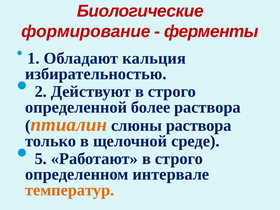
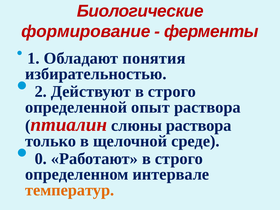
кальция: кальция -> понятия (154, 58)
более: более -> опыт (150, 107)
птиалин colour: orange -> red (69, 125)
5: 5 -> 0 (41, 159)
